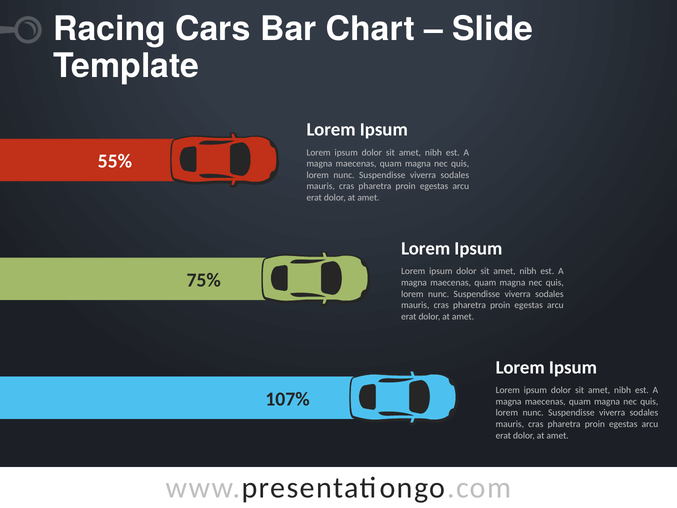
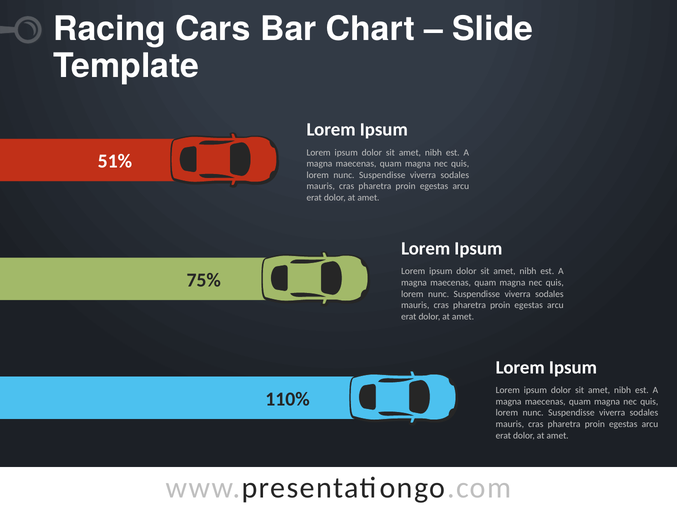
55%: 55% -> 51% (115, 161)
107%: 107% -> 110% (288, 399)
